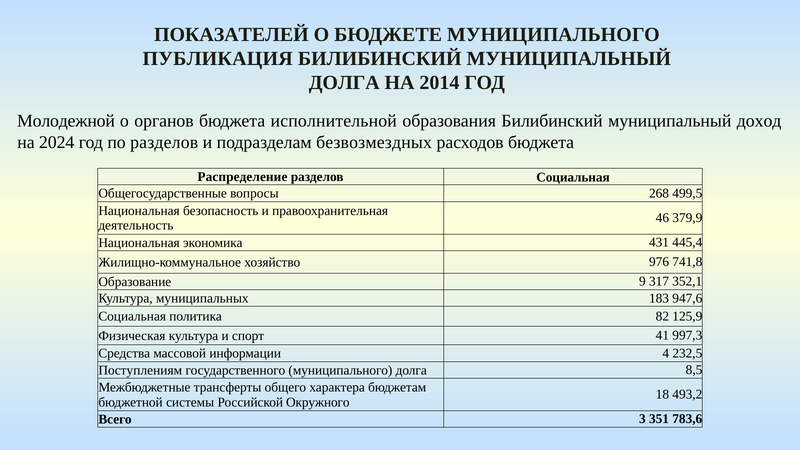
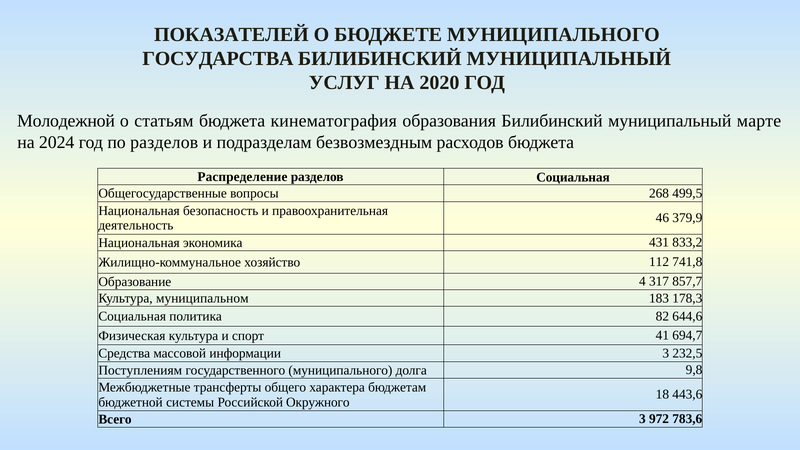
ПУБЛИКАЦИЯ: ПУБЛИКАЦИЯ -> ГОСУДАРСТВА (218, 58)
ДОЛГА: ДОЛГА -> УСЛУГ (344, 82)
2014: 2014 -> 2020 (439, 82)
органов: органов -> статьям (164, 121)
исполнительной: исполнительной -> кинематография (334, 121)
доход: доход -> марте (759, 121)
безвозмездных: безвозмездных -> безвозмездным (374, 142)
445,4: 445,4 -> 833,2 (687, 242)
976: 976 -> 112 (659, 262)
9: 9 -> 4 (642, 282)
352,1: 352,1 -> 857,7 (687, 282)
муниципальных: муниципальных -> муниципальном (202, 298)
947,6: 947,6 -> 178,3 (687, 298)
125,9: 125,9 -> 644,6 (687, 316)
997,3: 997,3 -> 694,7 (687, 336)
информации 4: 4 -> 3 (666, 353)
8,5: 8,5 -> 9,8 (694, 370)
493,2: 493,2 -> 443,6 (687, 395)
351: 351 -> 972 (659, 419)
